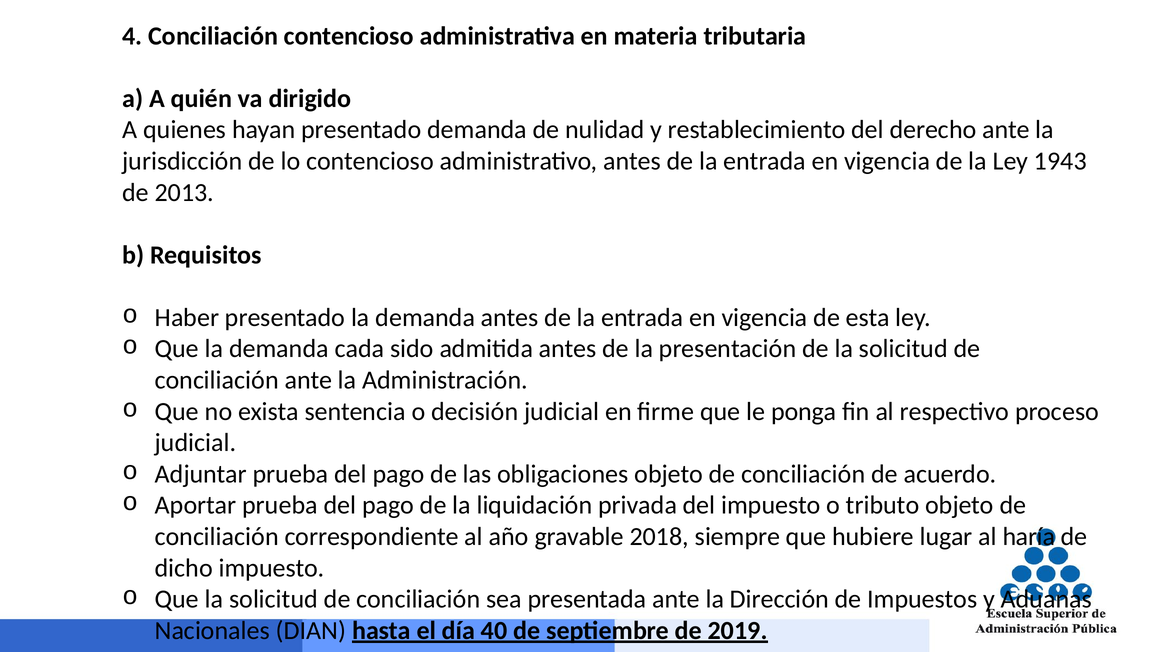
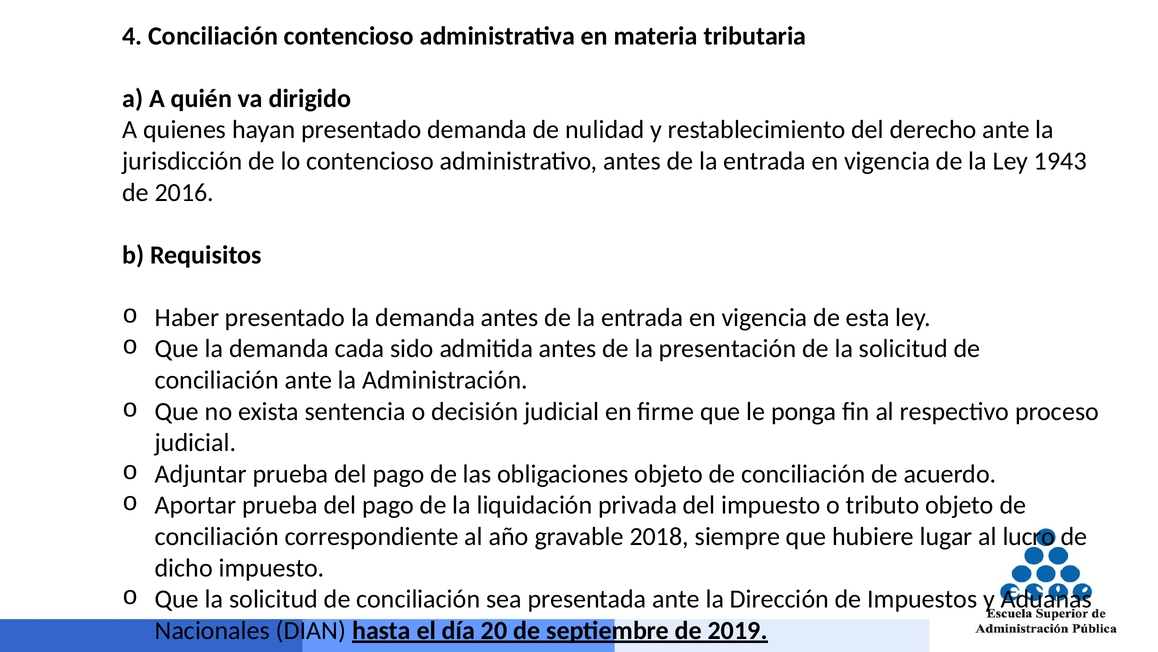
2013: 2013 -> 2016 (184, 192)
haría: haría -> lucro (1029, 536)
40: 40 -> 20 (494, 630)
